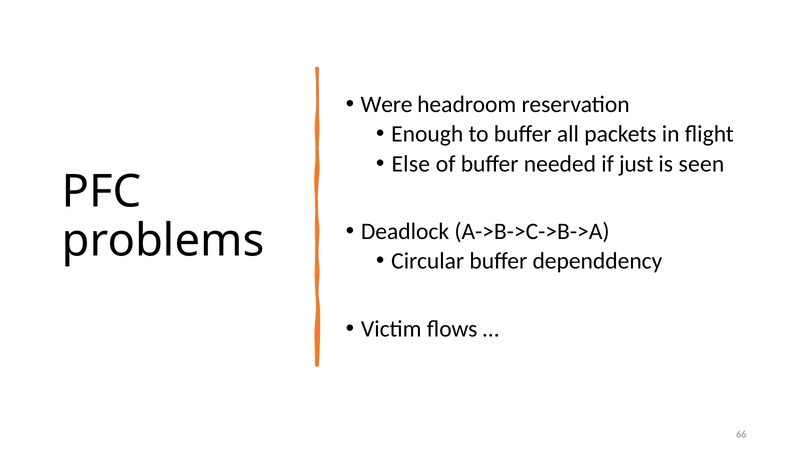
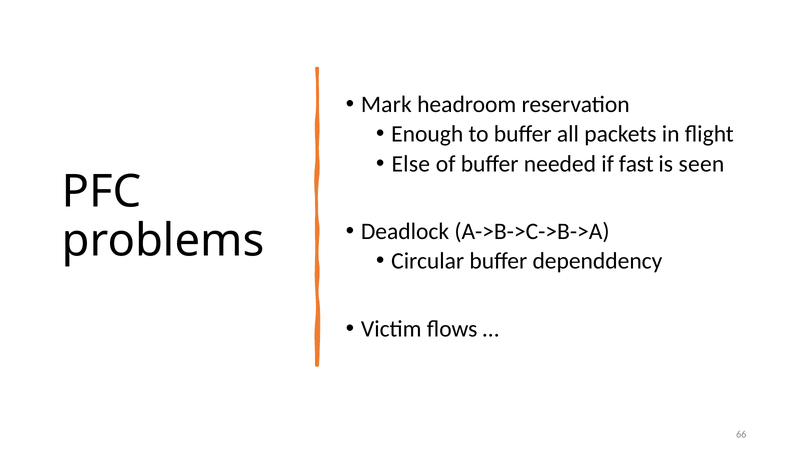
Were: Were -> Mark (386, 104)
just: just -> fast (636, 164)
